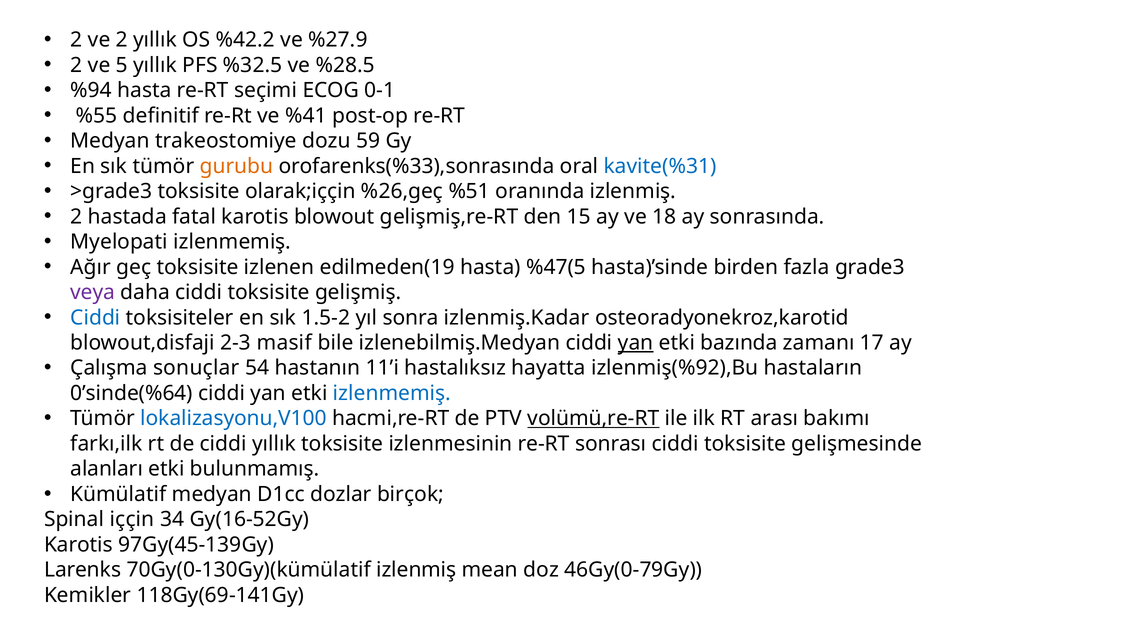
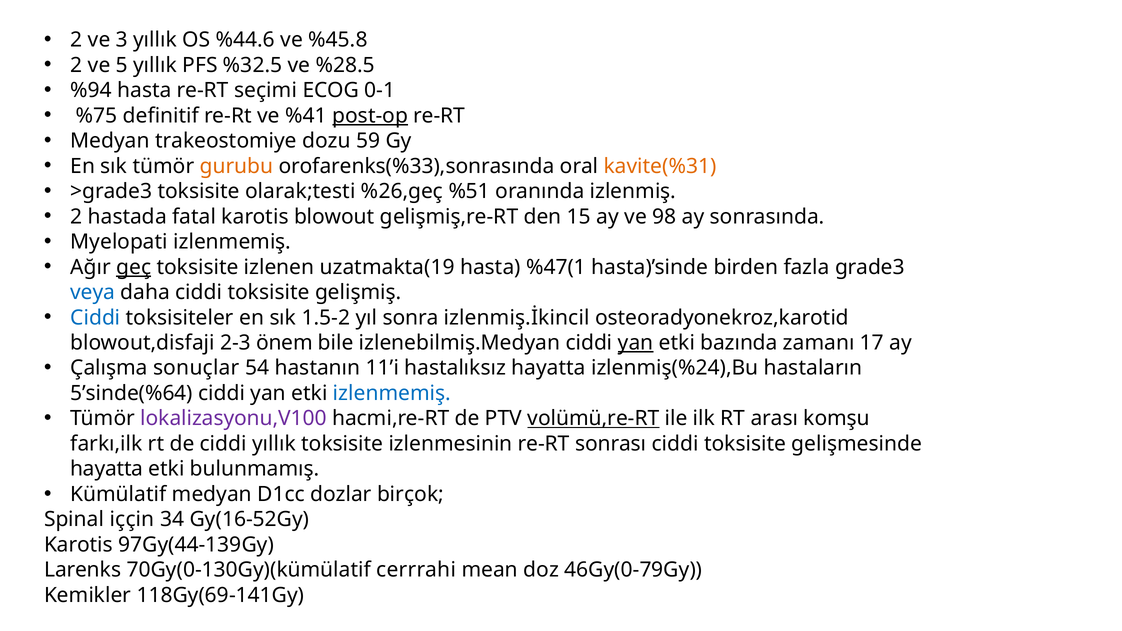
ve 2: 2 -> 3 (122, 40)
%42.2: %42.2 -> %44.6 (245, 40)
%27.9: %27.9 -> %45.8 (338, 40)
%55: %55 -> %75 (97, 116)
post-op underline: none -> present (370, 116)
kavite(%31 colour: blue -> orange (660, 166)
olarak;iççin: olarak;iççin -> olarak;testi (300, 191)
18: 18 -> 98 (664, 217)
geç underline: none -> present (134, 267)
edilmeden(19: edilmeden(19 -> uzatmakta(19 (387, 267)
%47(5: %47(5 -> %47(1 (556, 267)
veya colour: purple -> blue (93, 292)
izlenmiş.Kadar: izlenmiş.Kadar -> izlenmiş.İkincil (517, 318)
masif: masif -> önem (284, 343)
izlenmiş(%92),Bu: izlenmiş(%92),Bu -> izlenmiş(%24),Bu (675, 368)
0’sinde(%64: 0’sinde(%64 -> 5’sinde(%64 (132, 393)
lokalizasyonu,V100 colour: blue -> purple (234, 419)
bakımı: bakımı -> komşu (837, 419)
alanları: alanları -> hayatta (107, 469)
97Gy(45-139Gy: 97Gy(45-139Gy -> 97Gy(44-139Gy (196, 545)
70Gy(0-130Gy)(kümülatif izlenmiş: izlenmiş -> cerrrahi (416, 570)
